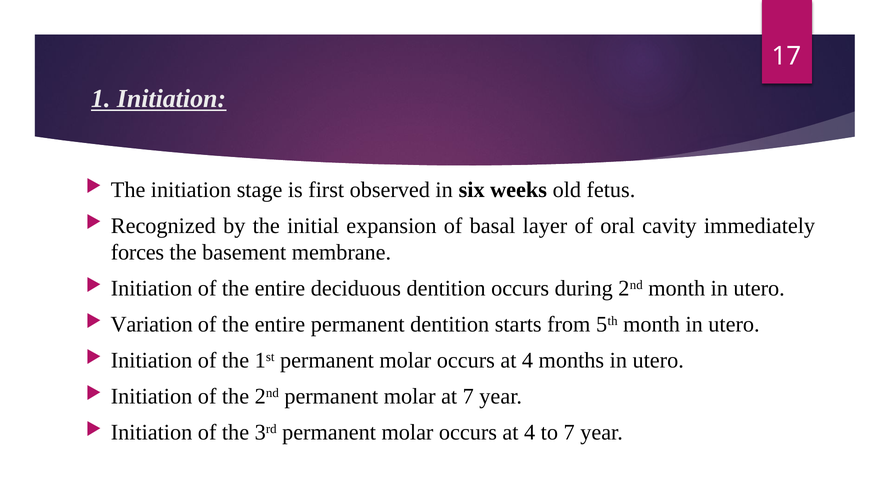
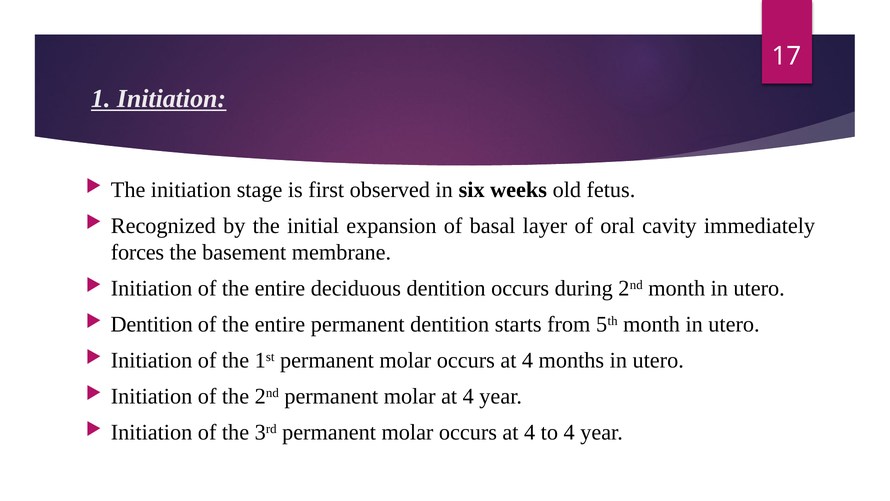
Variation: Variation -> Dentition (152, 324)
molar at 7: 7 -> 4 (468, 396)
to 7: 7 -> 4 (569, 432)
